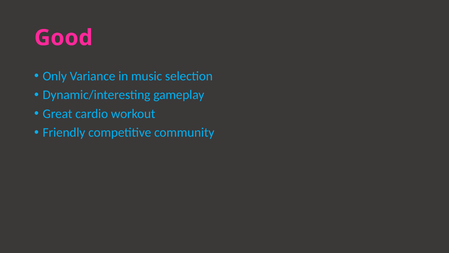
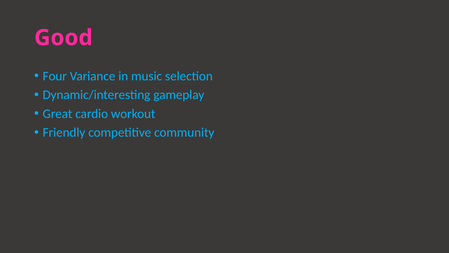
Only: Only -> Four (55, 76)
